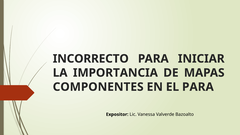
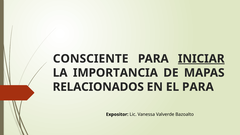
INCORRECTO: INCORRECTO -> CONSCIENTE (91, 59)
INICIAR underline: none -> present (201, 59)
COMPONENTES: COMPONENTES -> RELACIONADOS (98, 87)
